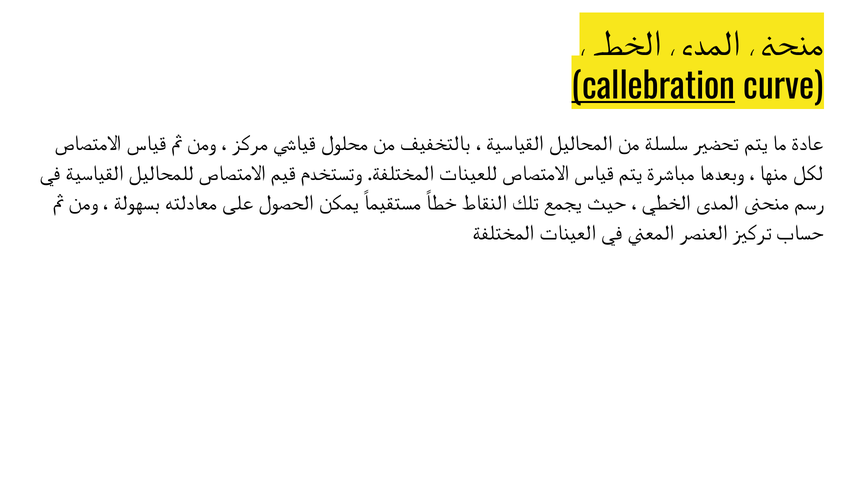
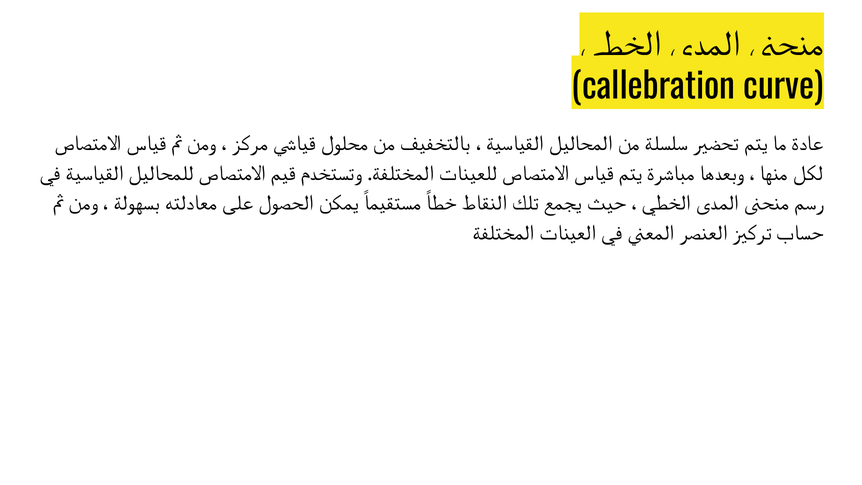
callebration underline: present -> none (653, 87)
